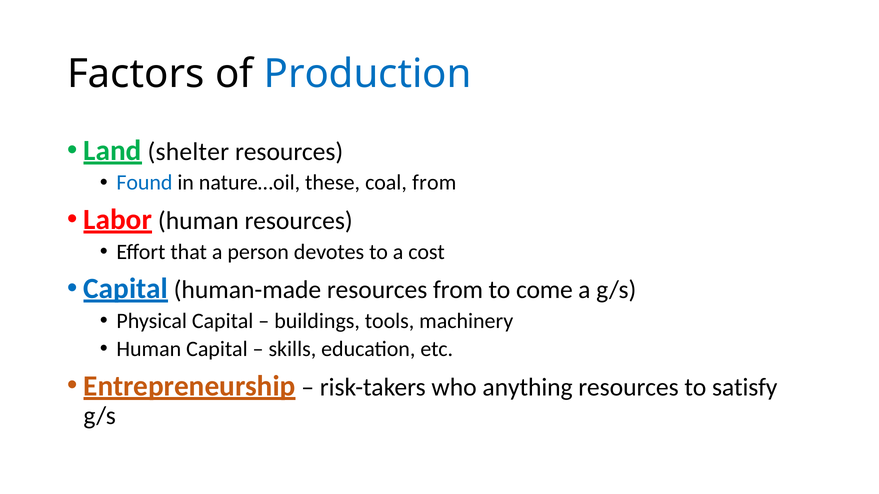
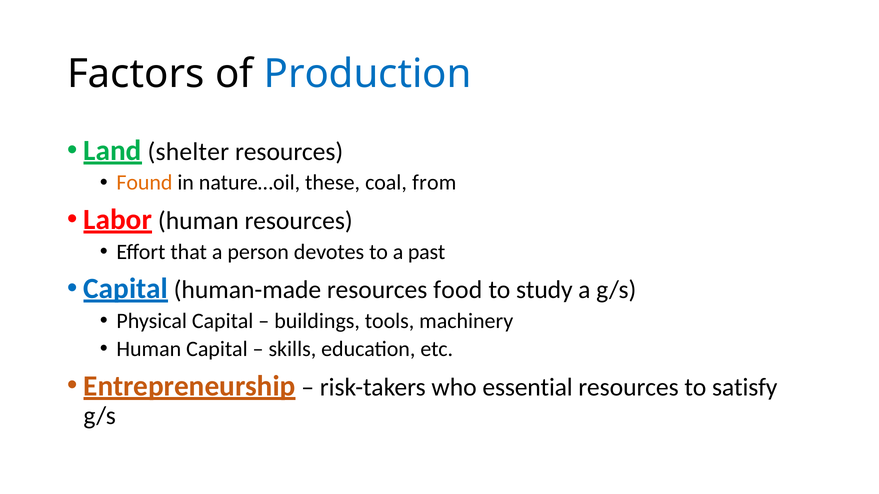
Found colour: blue -> orange (144, 183)
cost: cost -> past (427, 252)
resources from: from -> food (458, 290)
come: come -> study (544, 290)
anything: anything -> essential (528, 387)
